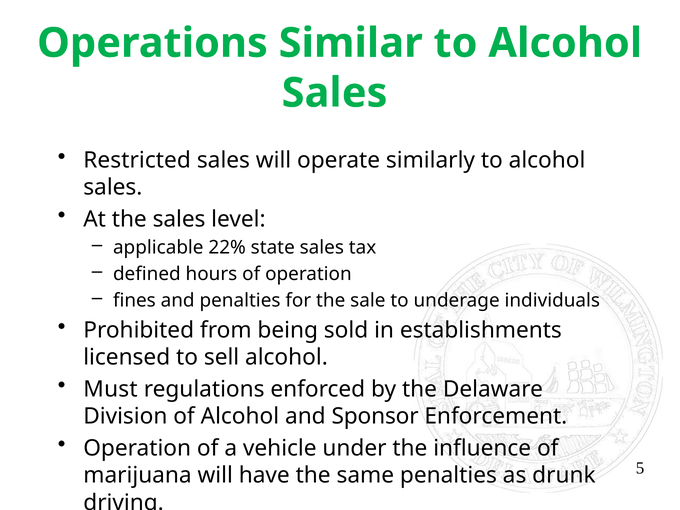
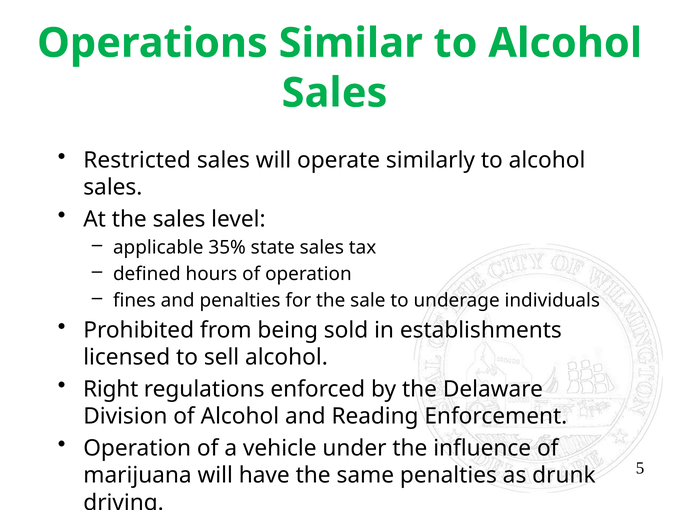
22%: 22% -> 35% (227, 248)
Must: Must -> Right (111, 389)
Sponsor: Sponsor -> Reading (375, 416)
